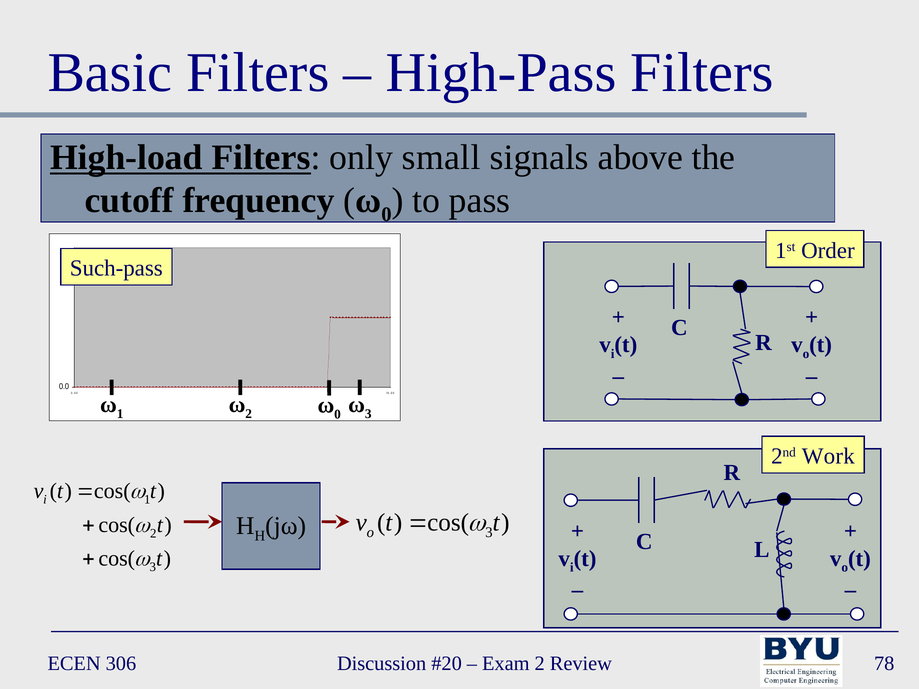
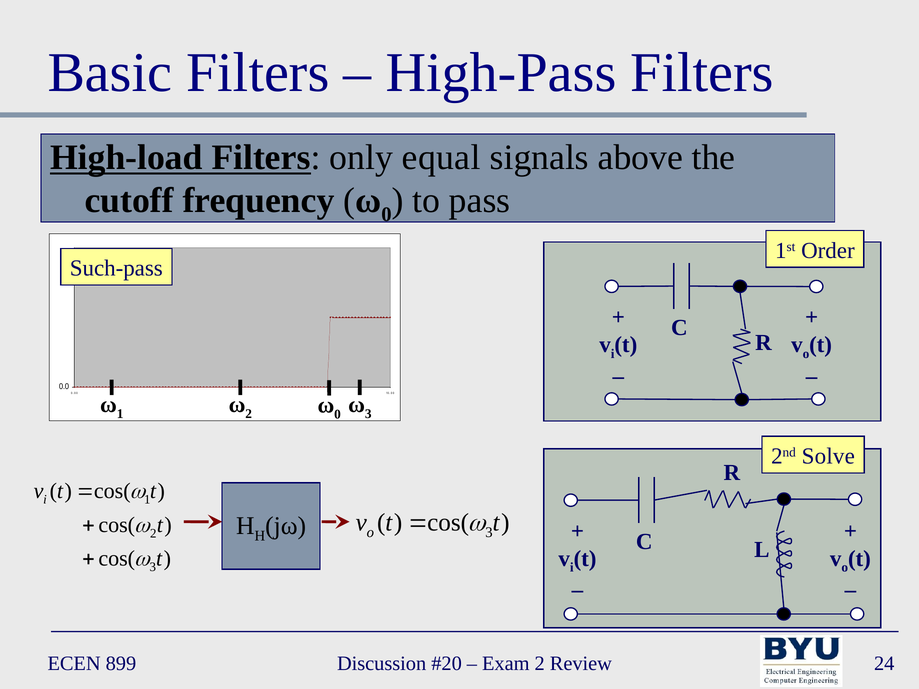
small: small -> equal (441, 158)
Work: Work -> Solve (828, 456)
306: 306 -> 899 (121, 664)
78: 78 -> 24 (884, 664)
